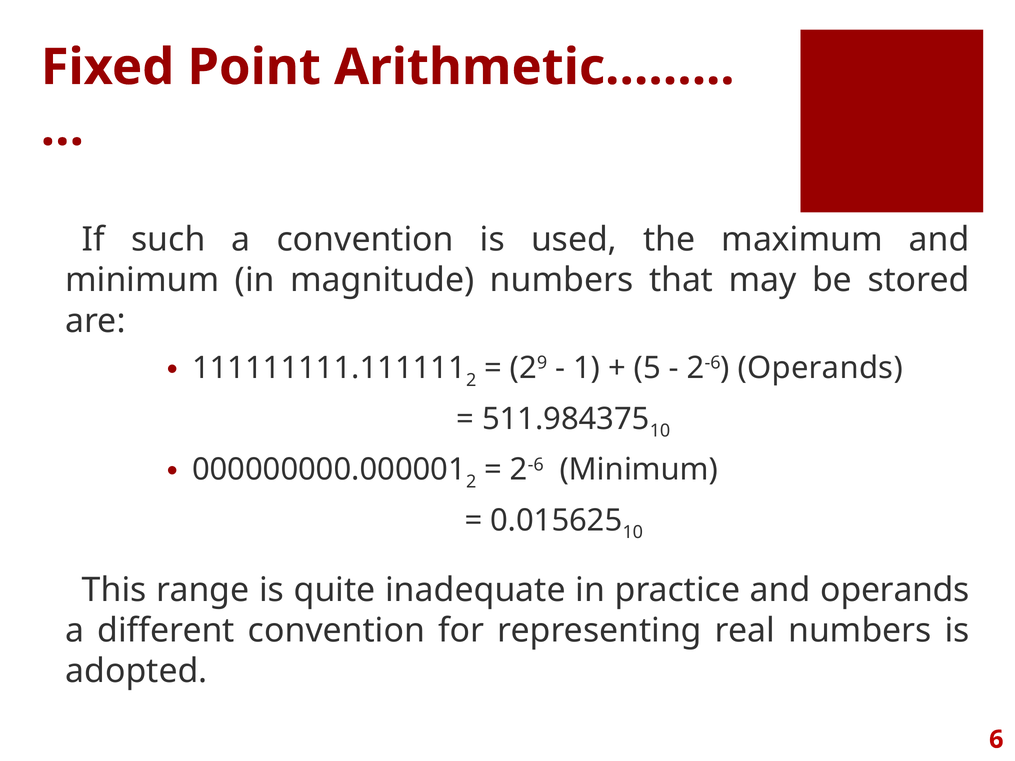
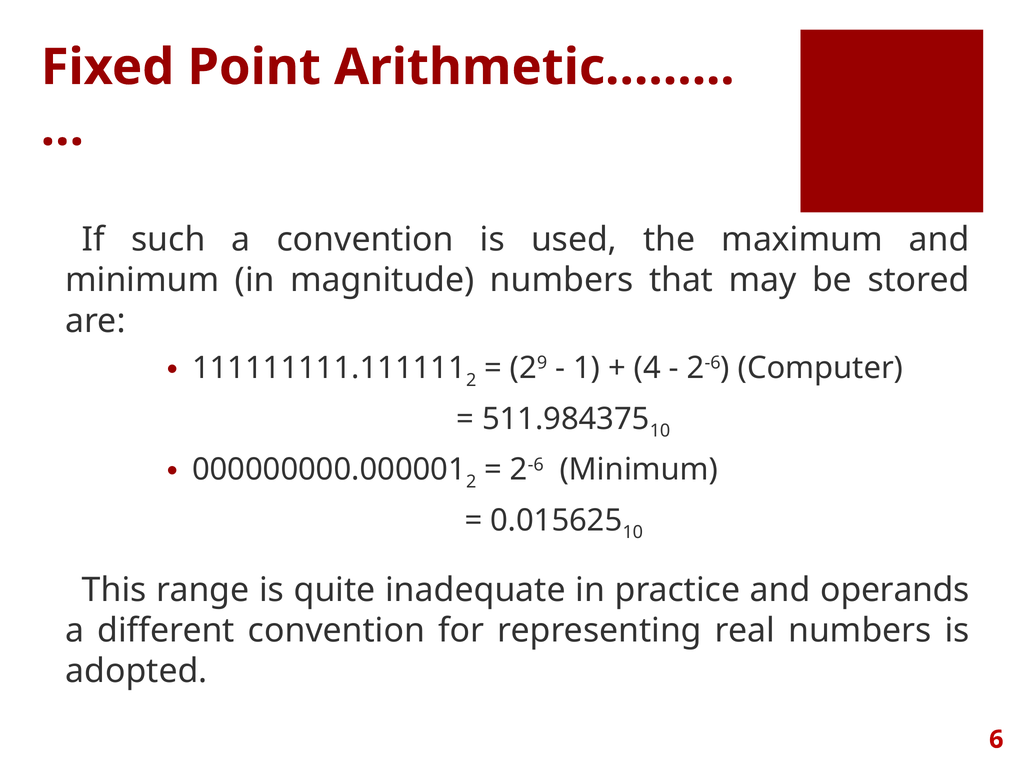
5: 5 -> 4 (647, 368)
2-6 Operands: Operands -> Computer (820, 368)
